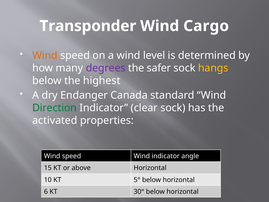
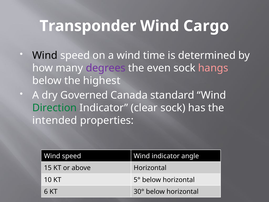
Wind colour: orange -> black (45, 55)
level: level -> time (154, 55)
safer: safer -> even (159, 68)
hangs colour: yellow -> pink (213, 68)
Endanger: Endanger -> Governed (84, 95)
activated: activated -> intended (55, 120)
